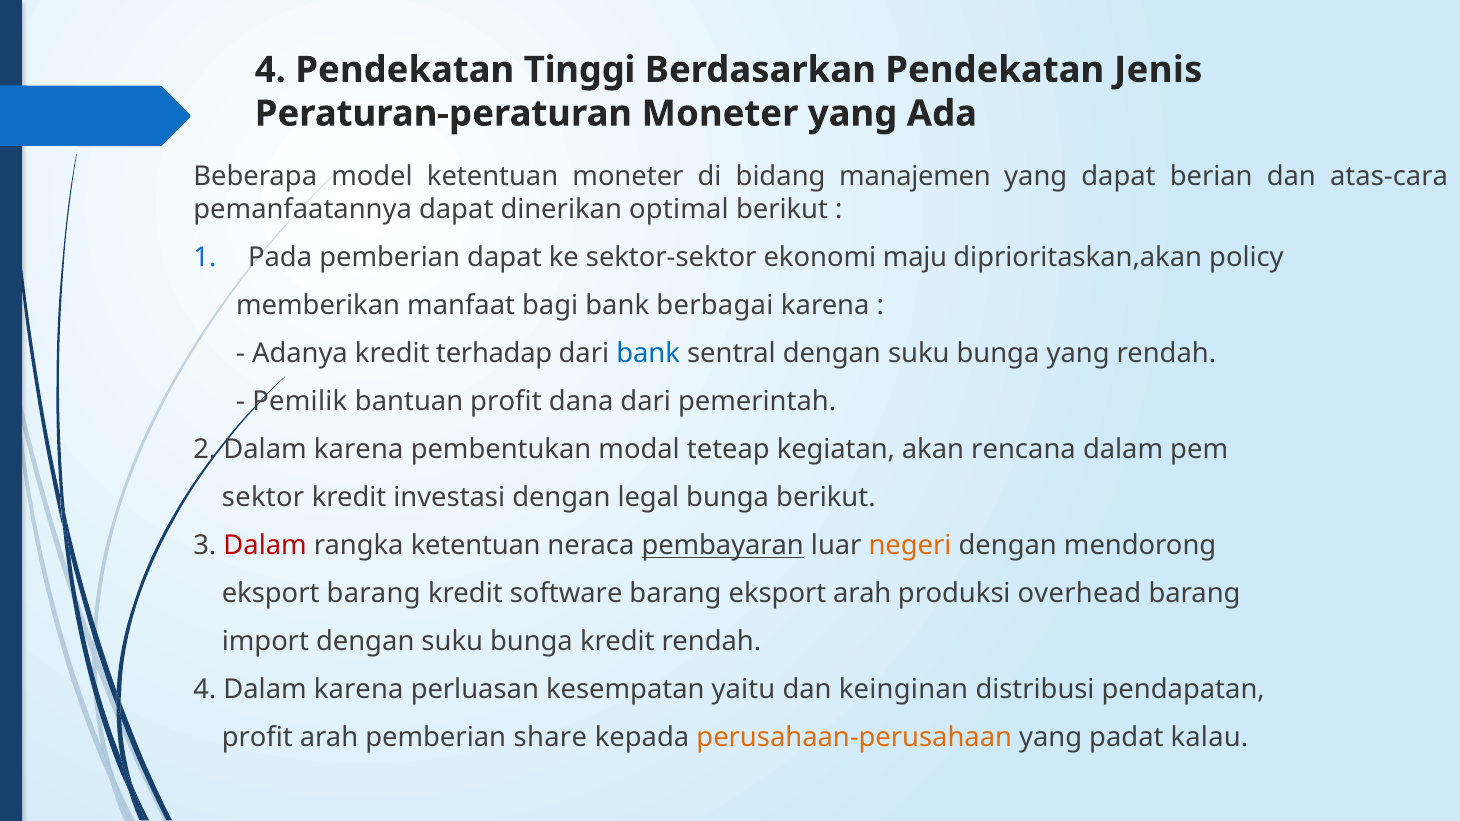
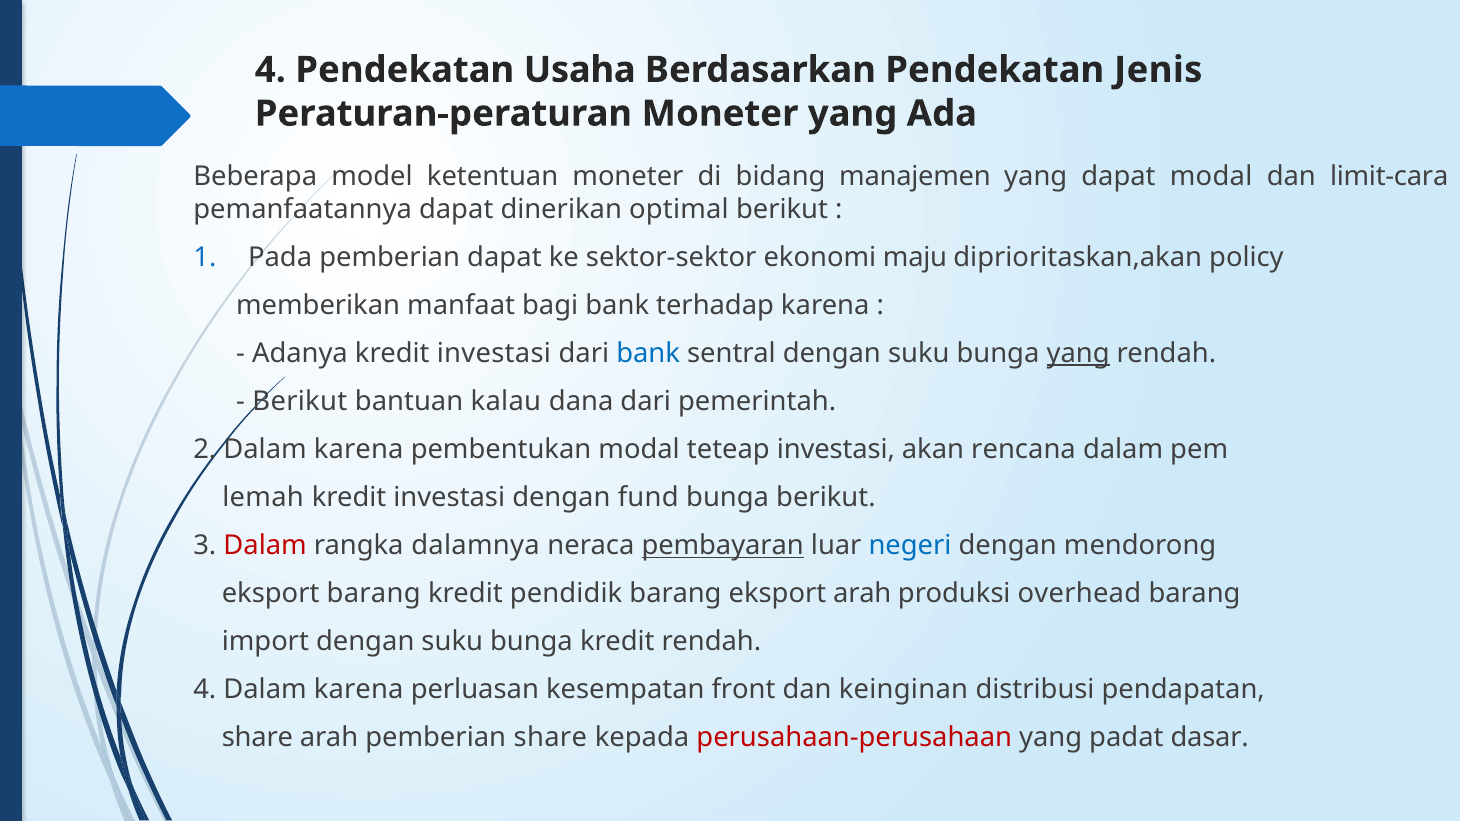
Tinggi: Tinggi -> Usaha (580, 70)
dapat berian: berian -> modal (1211, 176)
atas-cara: atas-cara -> limit-cara (1389, 176)
berbagai: berbagai -> terhadap (715, 305)
Adanya kredit terhadap: terhadap -> investasi (494, 354)
yang underline: none -> present (1078, 354)
Pemilik: Pemilik -> Berikut (300, 402)
bantuan profit: profit -> kalau (506, 402)
teteap kegiatan: kegiatan -> investasi (836, 450)
sektor: sektor -> lemah (263, 498)
legal: legal -> fund (648, 498)
rangka ketentuan: ketentuan -> dalamnya (475, 546)
negeri colour: orange -> blue (910, 546)
software: software -> pendidik (566, 594)
yaitu: yaitu -> front (744, 690)
profit: profit -> share (257, 738)
perusahaan-perusahaan colour: orange -> red (854, 738)
kalau: kalau -> dasar (1210, 738)
